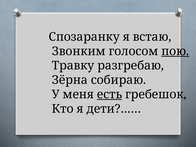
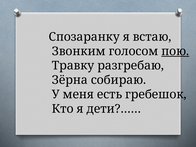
есть underline: present -> none (109, 94)
